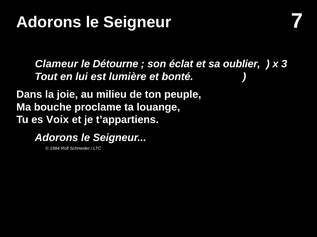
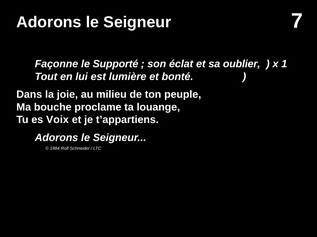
Clameur: Clameur -> Façonne (56, 64)
Détourne: Détourne -> Supporté (116, 64)
3: 3 -> 1 (284, 64)
